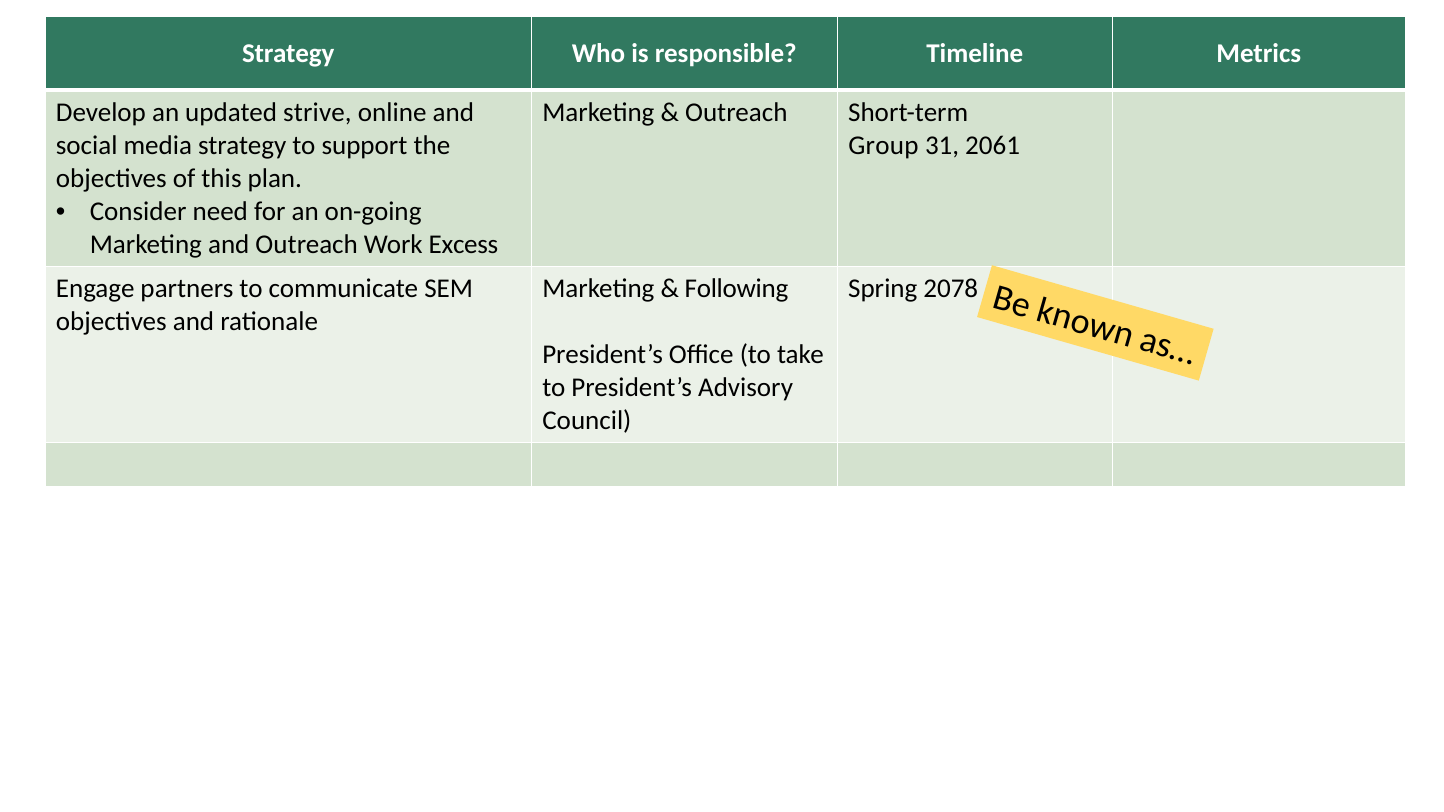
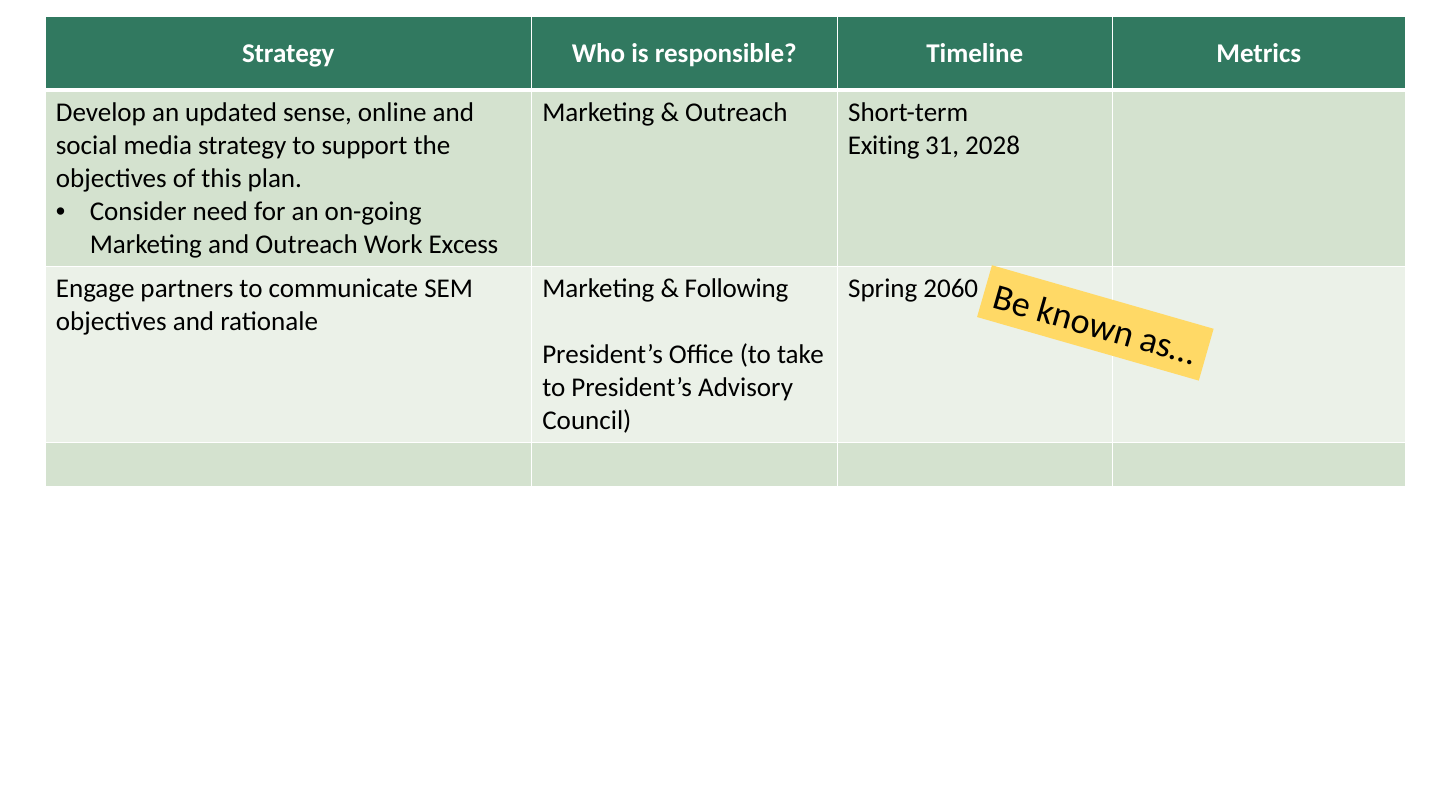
strive: strive -> sense (318, 113)
Group: Group -> Exiting (884, 146)
2061: 2061 -> 2028 (993, 146)
2078: 2078 -> 2060 (951, 289)
